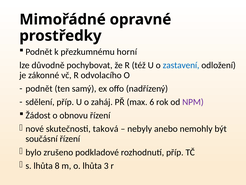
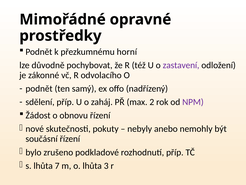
zastavení colour: blue -> purple (181, 65)
6: 6 -> 2 (152, 102)
taková: taková -> pokuty (106, 129)
8: 8 -> 7 (57, 165)
